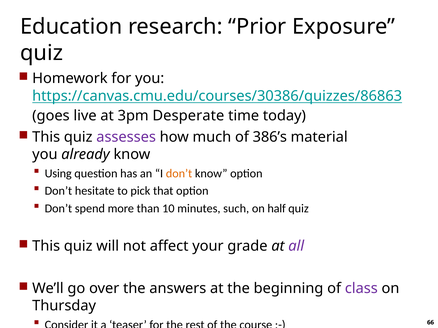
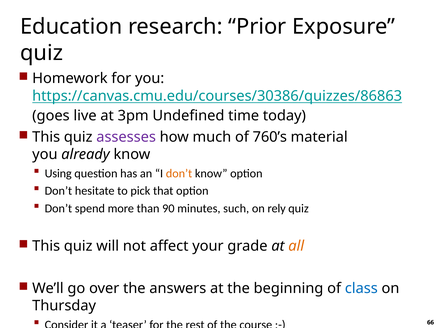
Desperate: Desperate -> Undefined (188, 116)
386’s: 386’s -> 760’s (270, 137)
10: 10 -> 90 (168, 209)
half: half -> rely (277, 209)
all colour: purple -> orange (296, 246)
class colour: purple -> blue (361, 289)
